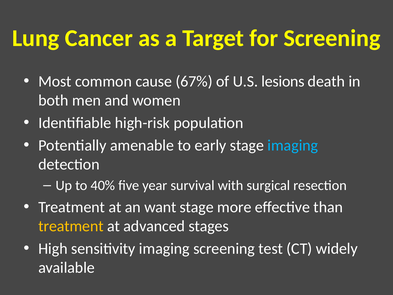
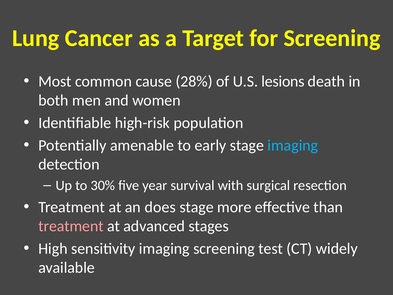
67%: 67% -> 28% (194, 81)
40%: 40% -> 30% (103, 185)
want: want -> does (160, 207)
treatment colour: yellow -> pink (71, 226)
